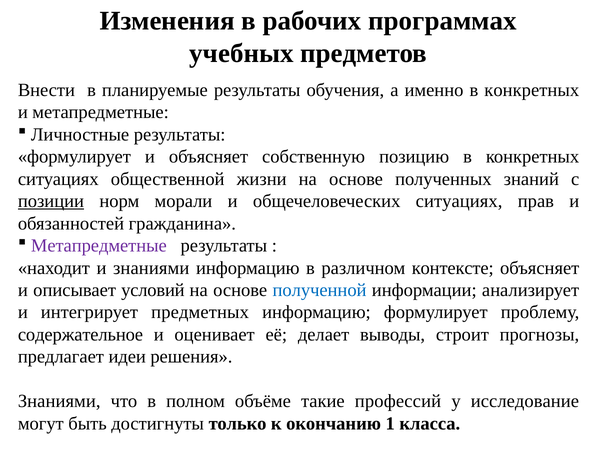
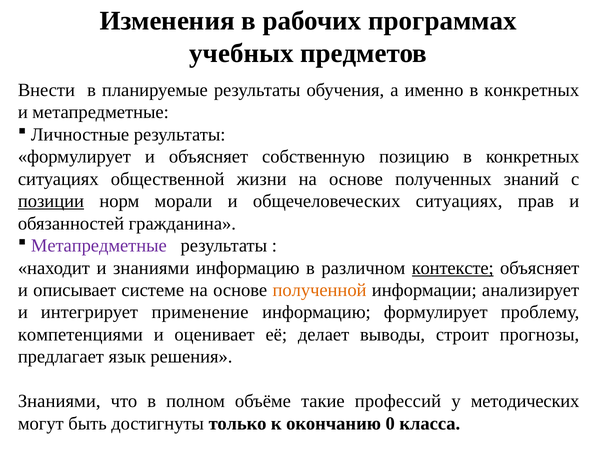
контексте underline: none -> present (453, 268)
условий: условий -> системе (153, 290)
полученной colour: blue -> orange (320, 290)
предметных: предметных -> применение (200, 313)
содержательное: содержательное -> компетенциями (80, 335)
идеи: идеи -> язык (127, 357)
исследование: исследование -> методических (525, 402)
1: 1 -> 0 (390, 424)
